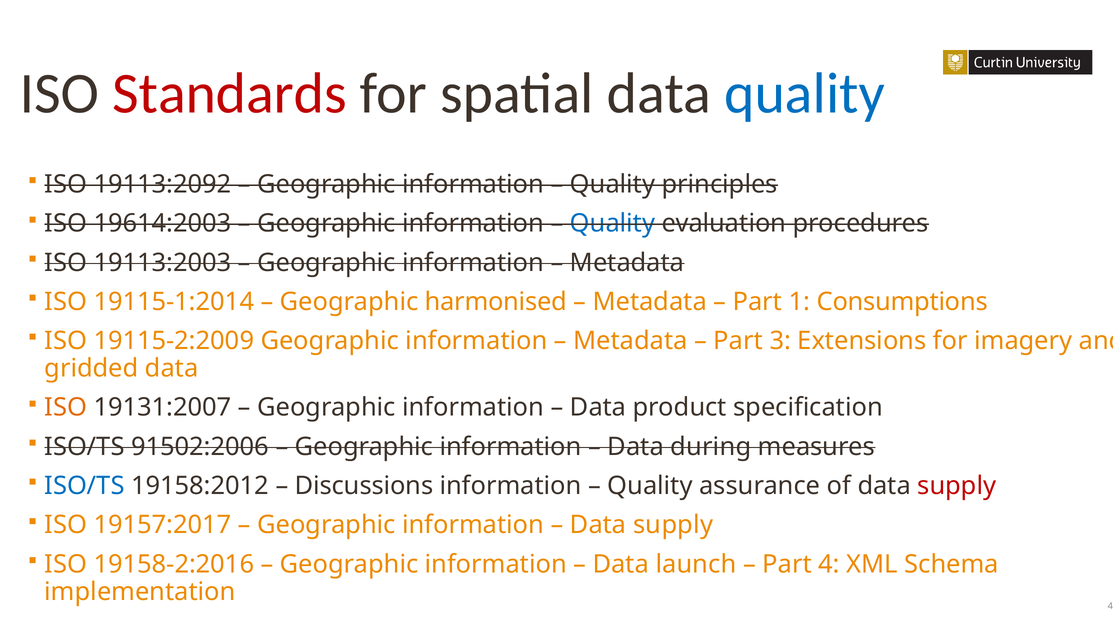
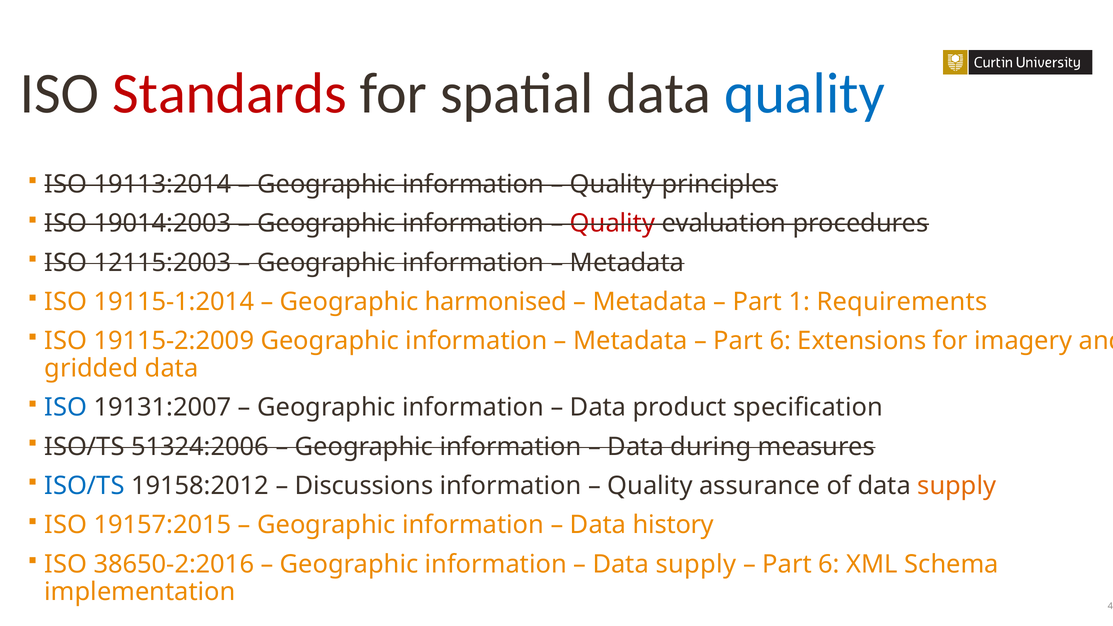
19113:2092: 19113:2092 -> 19113:2014 (162, 184)
19614:2003: 19614:2003 -> 19014:2003 (162, 224)
Quality colour: blue -> red (613, 224)
19113:2003: 19113:2003 -> 12115:2003 (162, 263)
Consumptions: Consumptions -> Requirements (902, 302)
3: 3 -> 6 (780, 341)
ISO colour: orange -> blue (66, 408)
91502:2006: 91502:2006 -> 51324:2006 (200, 447)
supply colour: red -> orange (957, 486)
19157:2017: 19157:2017 -> 19157:2015 (162, 525)
supply: supply -> history (673, 525)
19158-2:2016: 19158-2:2016 -> 38650-2:2016 (174, 564)
launch: launch -> supply (696, 564)
4: 4 -> 6 (829, 564)
